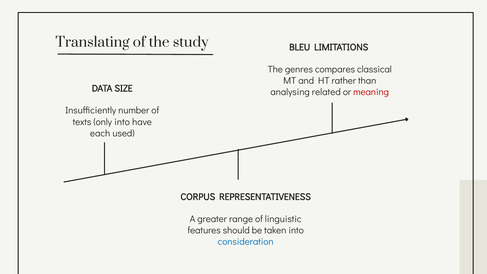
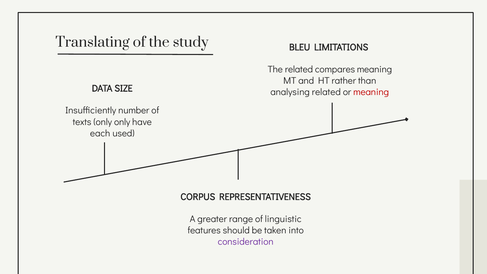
The genres: genres -> related (299, 69)
compares classical: classical -> meaning (374, 69)
only into: into -> only (122, 122)
consideration colour: blue -> purple (246, 242)
